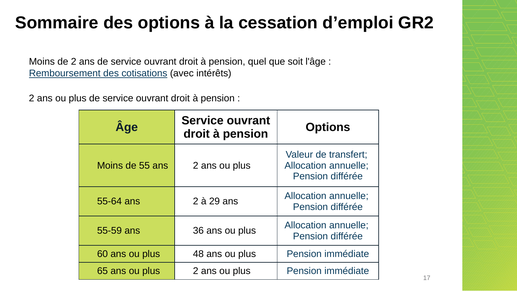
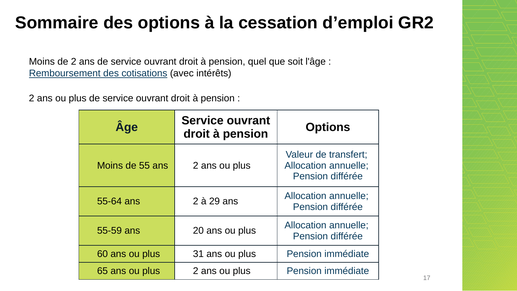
36: 36 -> 20 (198, 231)
48: 48 -> 31 (198, 254)
